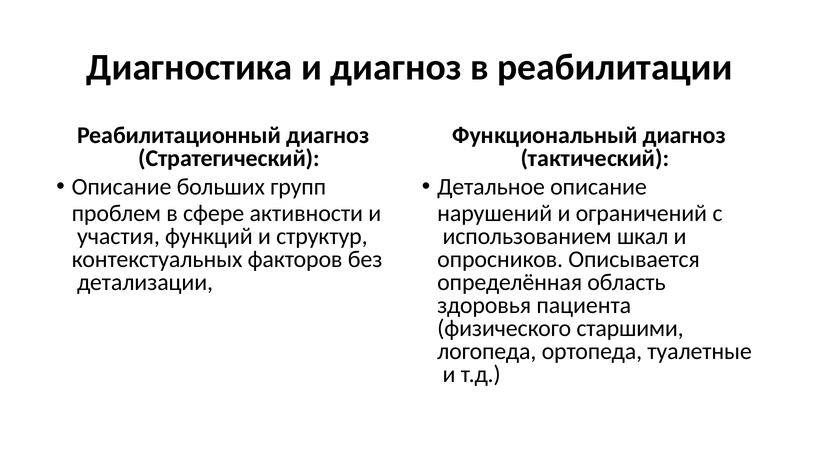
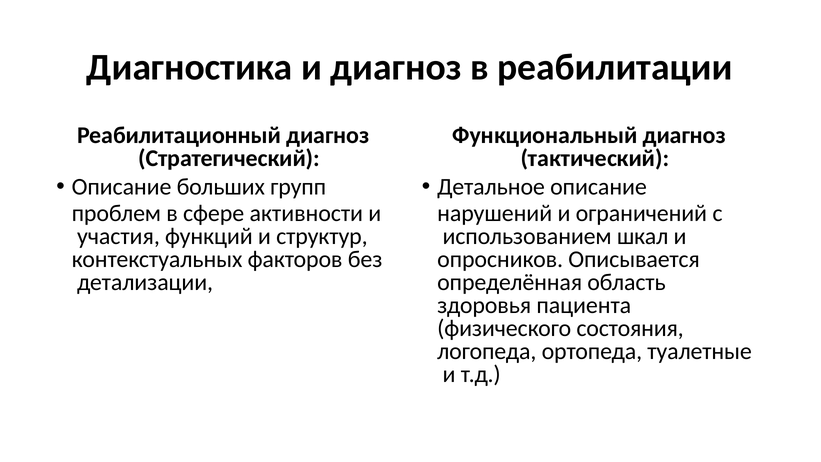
старшими: старшими -> состояния (630, 328)
